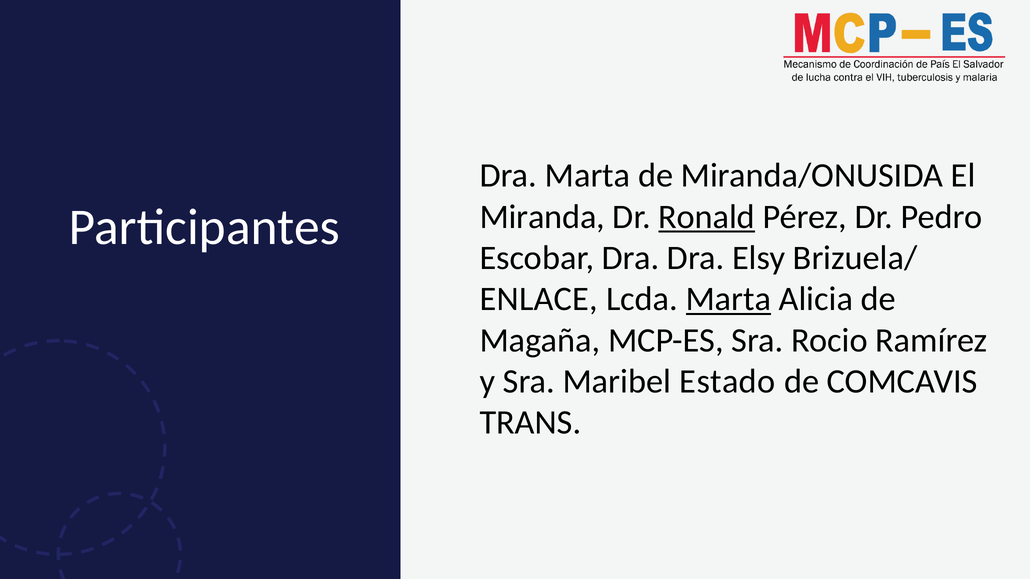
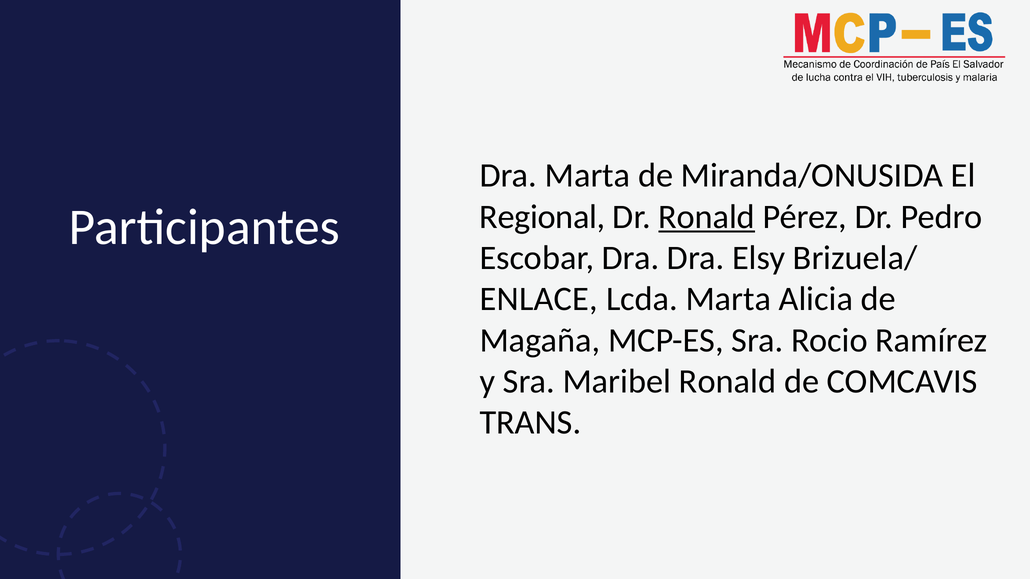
Miranda: Miranda -> Regional (542, 217)
Marta underline: present -> none (728, 299)
Maribel Estado: Estado -> Ronald (728, 382)
